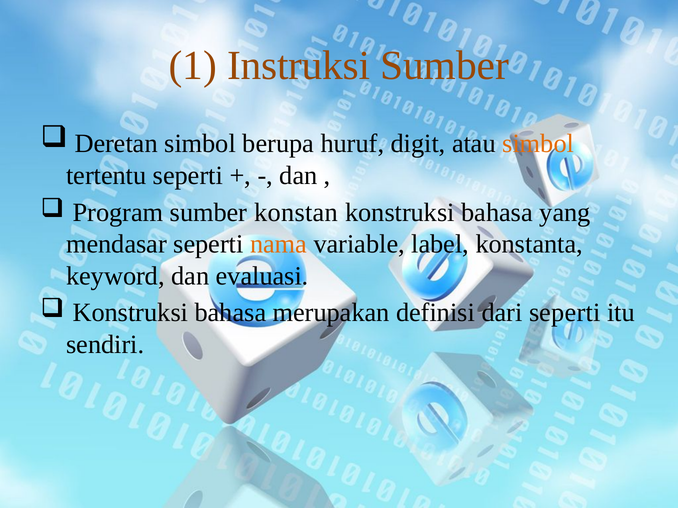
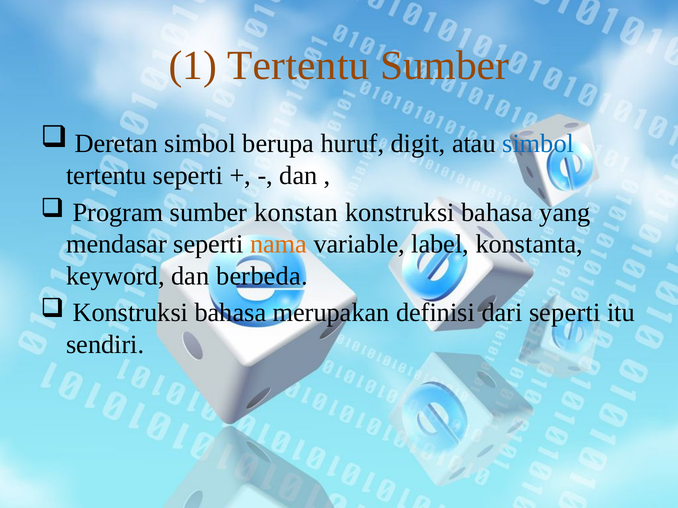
1 Instruksi: Instruksi -> Tertentu (298, 66)
simbol colour: orange -> blue (538, 143)
evaluasi: evaluasi -> berbeda (262, 276)
